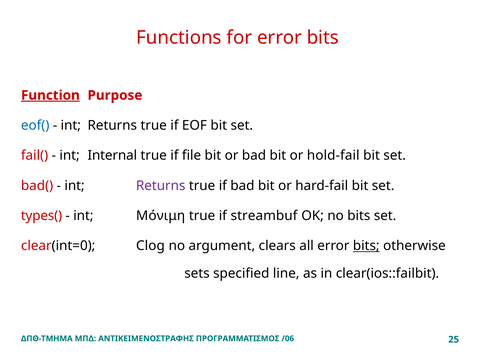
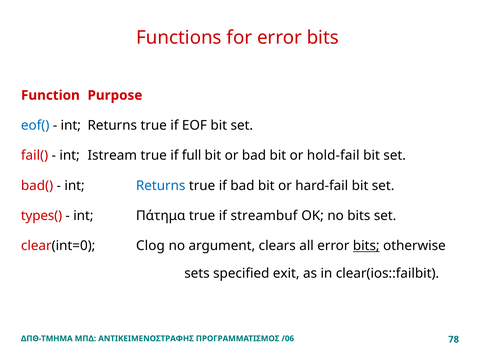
Function underline: present -> none (50, 95)
Internal: Internal -> Istream (112, 156)
file: file -> full (192, 156)
Returns colour: purple -> blue (161, 186)
Μόνιμη: Μόνιμη -> Πάτημα (161, 216)
line: line -> exit (286, 273)
25: 25 -> 78 (454, 339)
